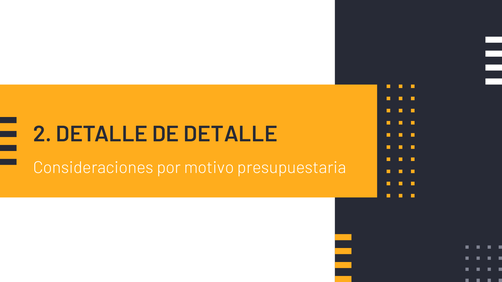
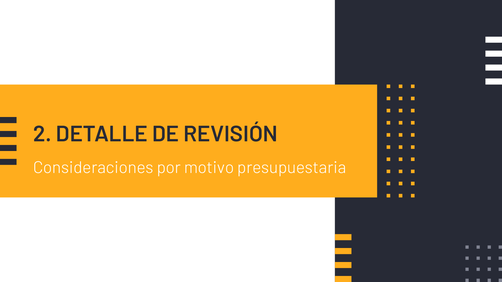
DE DETALLE: DETALLE -> REVISIÓN (231, 134)
